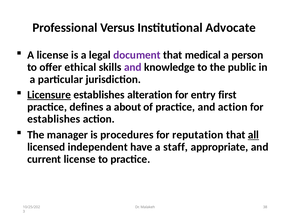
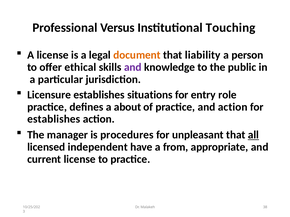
Advocate: Advocate -> Touching (231, 28)
document colour: purple -> orange (137, 55)
medical: medical -> liability (203, 55)
Licensure underline: present -> none (49, 95)
alteration: alteration -> situations (150, 95)
first: first -> role (227, 95)
reputation: reputation -> unpleasant (198, 135)
staff: staff -> from (176, 147)
